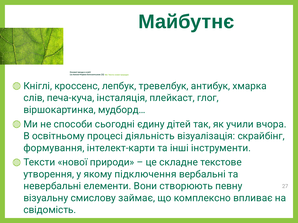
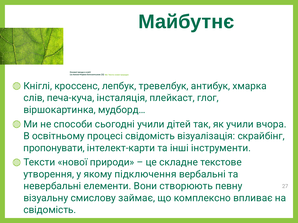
сьогодні єдину: єдину -> учили (151, 124)
процесі діяльність: діяльність -> свідомість (150, 136)
формування: формування -> пропонувати (54, 148)
